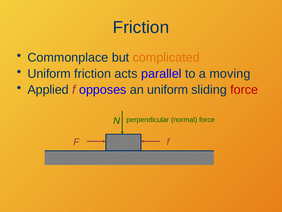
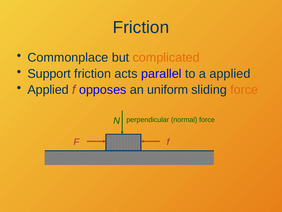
Uniform: Uniform -> Support (49, 74)
a moving: moving -> applied (230, 74)
force colour: red -> orange (244, 90)
